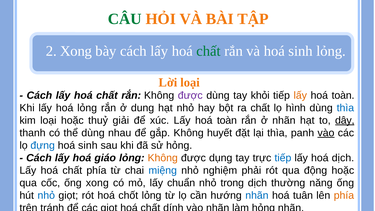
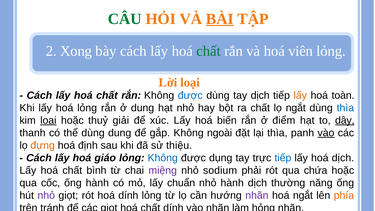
BÀI underline: none -> present (220, 19)
và hoá sinh: sinh -> viên (301, 51)
được colour: purple -> blue (190, 95)
tay khỏi: khỏi -> dịch (260, 95)
lọ hình: hình -> ngắt (296, 108)
loại underline: none -> present (48, 120)
xúc Lấy hoá toàn: toàn -> biến (227, 120)
ở nhãn: nhãn -> điểm (284, 120)
dùng nhau: nhau -> dung (120, 133)
huyết: huyết -> ngoài (220, 133)
đựng colour: blue -> orange (43, 145)
sinh: sinh -> định (88, 145)
sử hỏng: hỏng -> thiệu (179, 145)
Không colour: orange -> blue (163, 158)
chất phía: phía -> bình (96, 170)
miệng colour: blue -> purple (163, 170)
nghiệm: nghiệm -> sodium (220, 170)
động: động -> chứa (316, 170)
ống xong: xong -> hành (97, 183)
nhỏ trong: trong -> hành (232, 183)
nhỏ colour: blue -> purple (46, 195)
hoá chốt: chốt -> dính (128, 195)
nhãn colour: blue -> purple (257, 195)
hoá tuân: tuân -> ngắt (303, 195)
